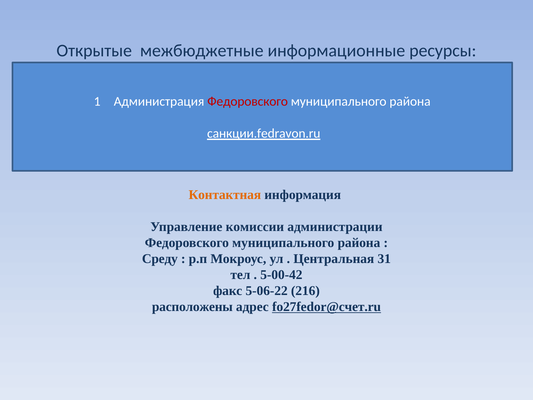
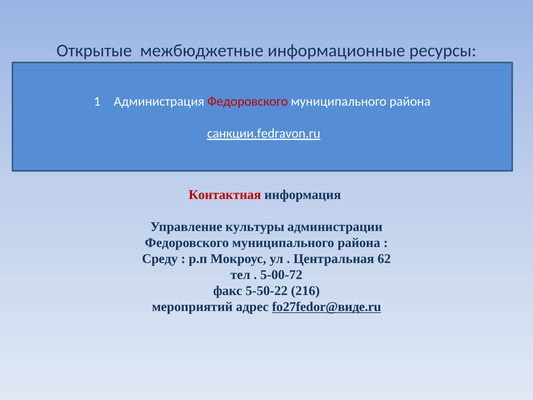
Контактная colour: orange -> red (225, 195)
комиссии: комиссии -> культуры (255, 227)
31: 31 -> 62 (384, 259)
5-00-42: 5-00-42 -> 5-00-72 (281, 275)
5-06-22: 5-06-22 -> 5-50-22 (267, 291)
расположены: расположены -> мероприятий (192, 307)
fo27fedor@счет.ru: fo27fedor@счет.ru -> fo27fedor@виде.ru (327, 307)
